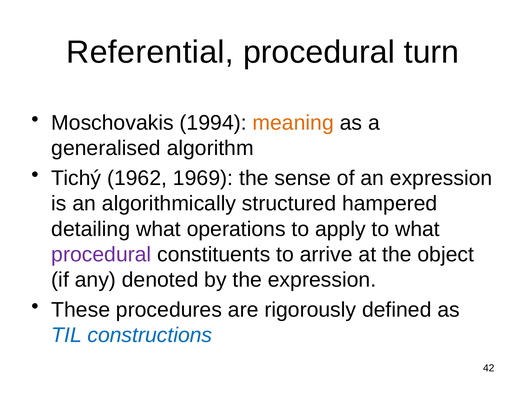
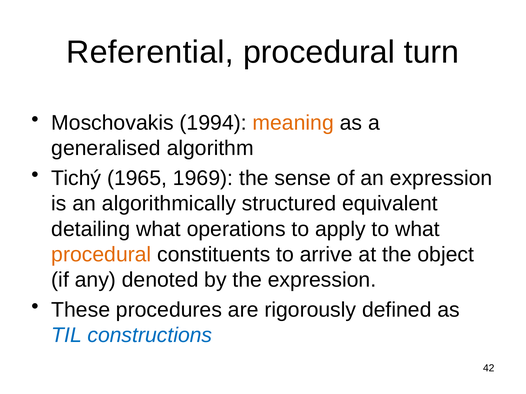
1962: 1962 -> 1965 (137, 178)
hampered: hampered -> equivalent (390, 204)
procedural colour: purple -> orange (101, 255)
